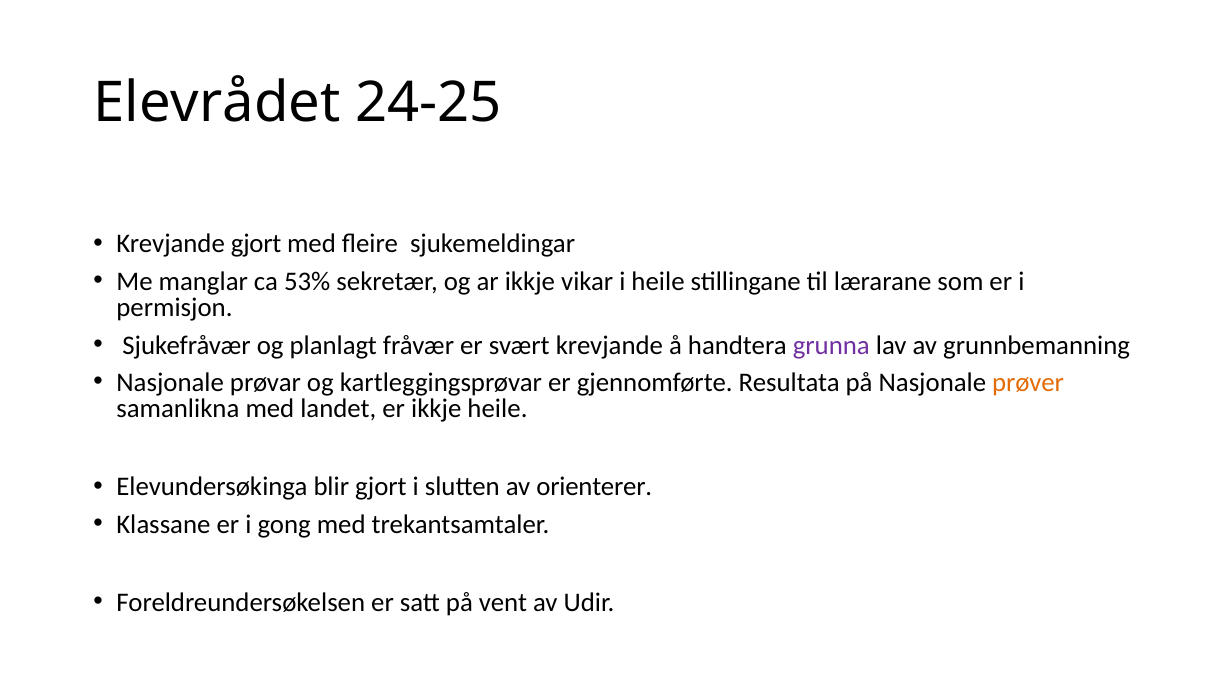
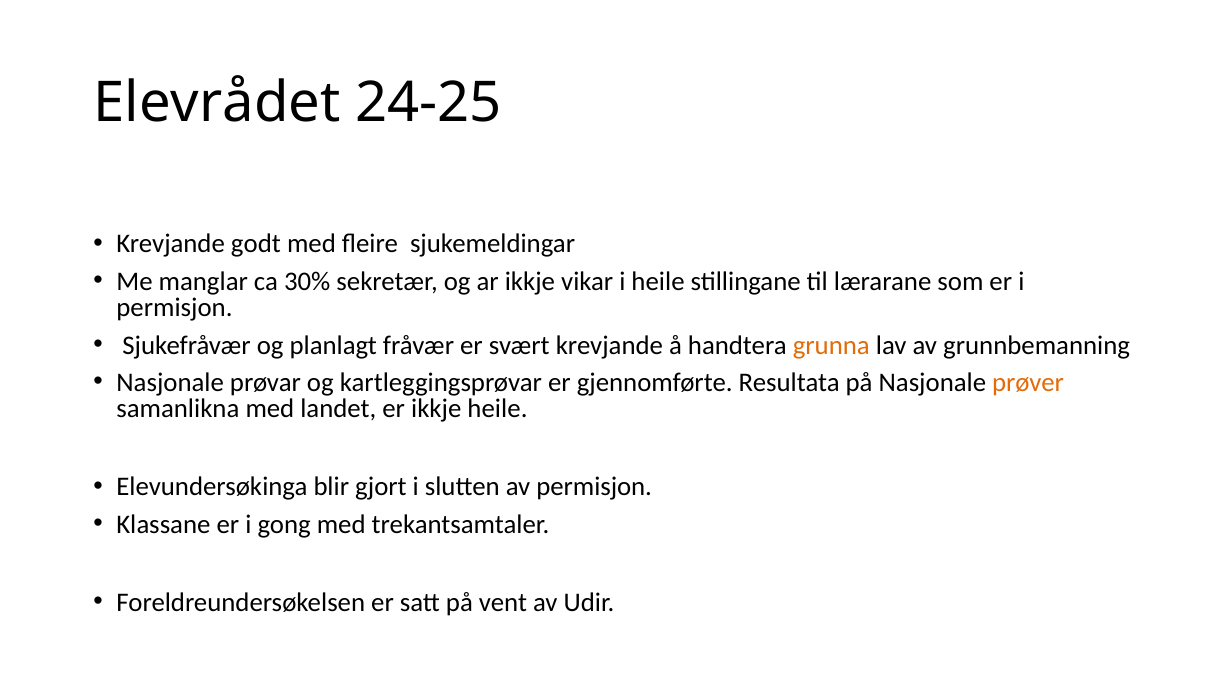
Krevjande gjort: gjort -> godt (256, 244)
53%: 53% -> 30% (307, 281)
grunna colour: purple -> orange (831, 345)
av orienterer: orienterer -> permisjon (594, 487)
